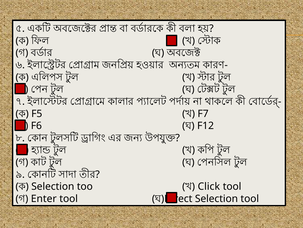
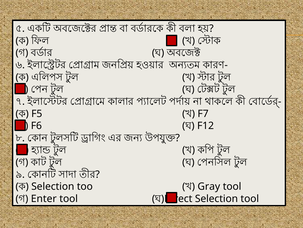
Click: Click -> Gray (209, 186)
